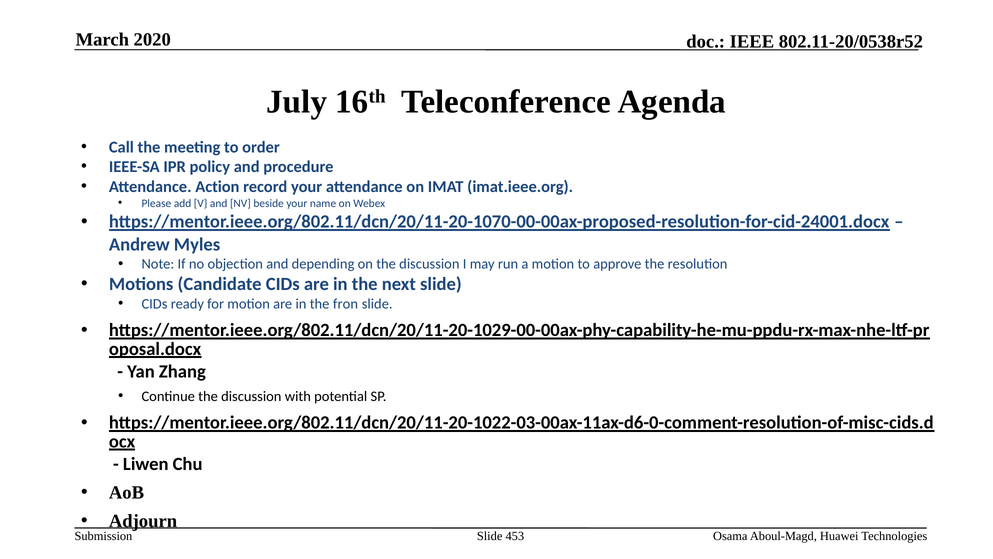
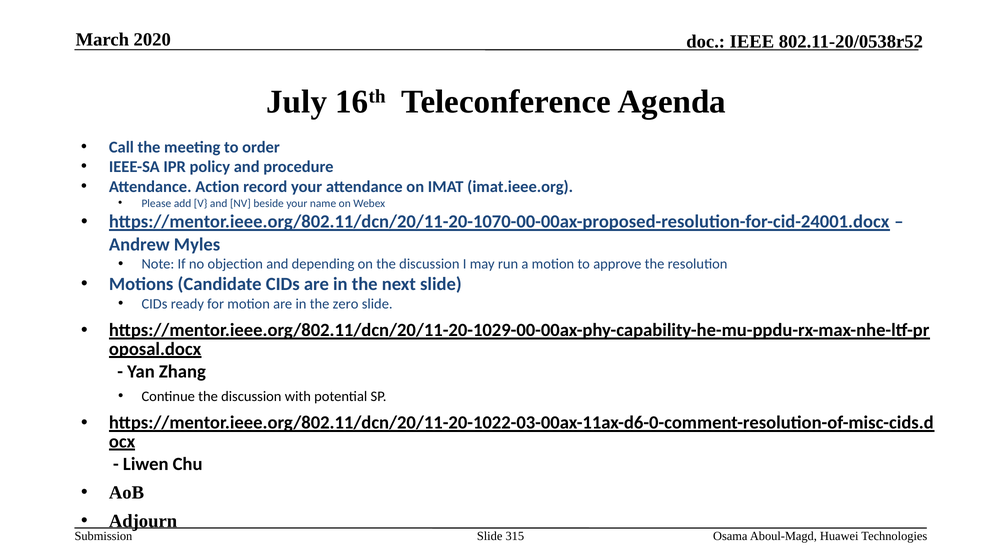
fron: fron -> zero (346, 304)
453: 453 -> 315 (515, 536)
